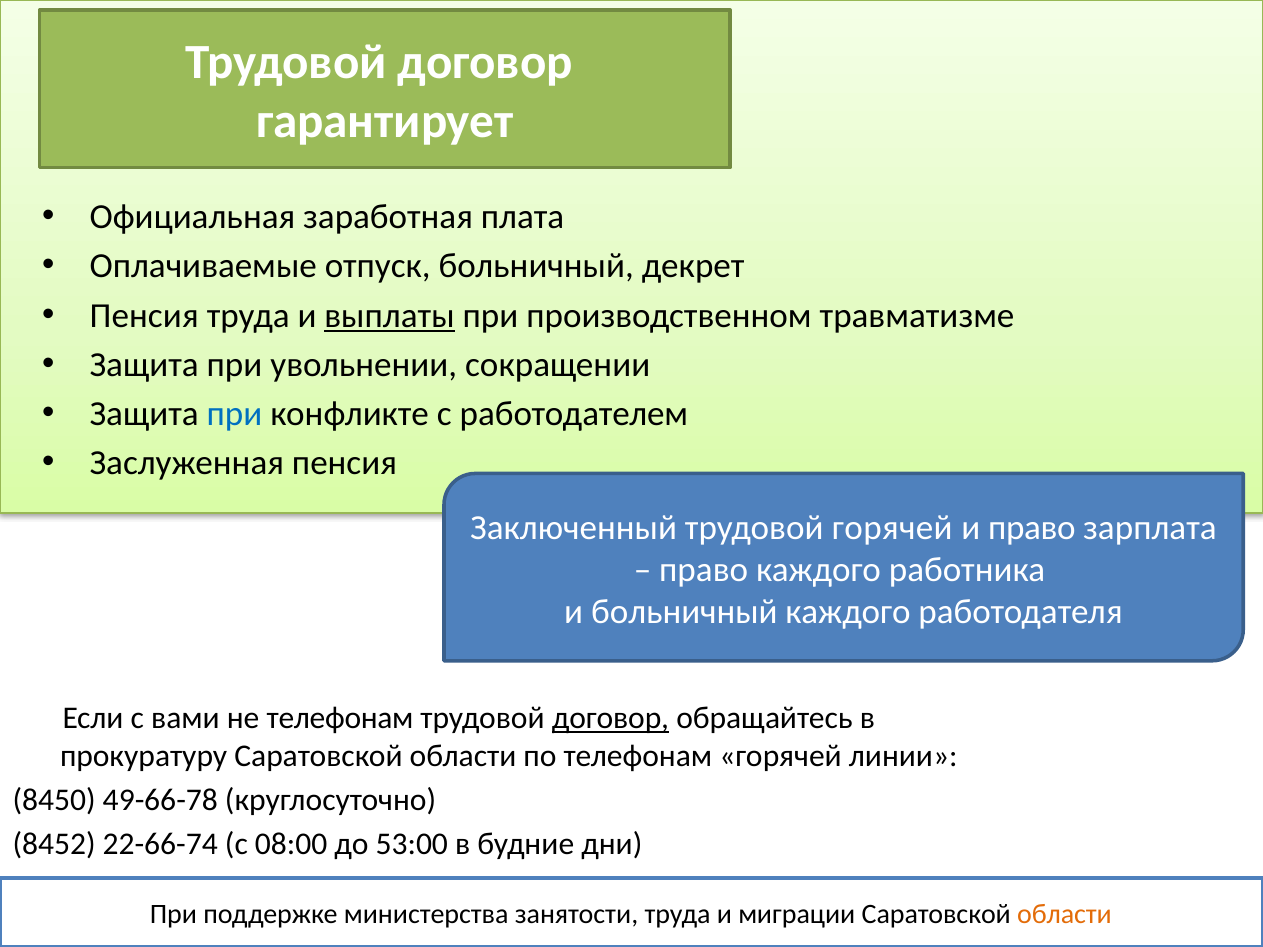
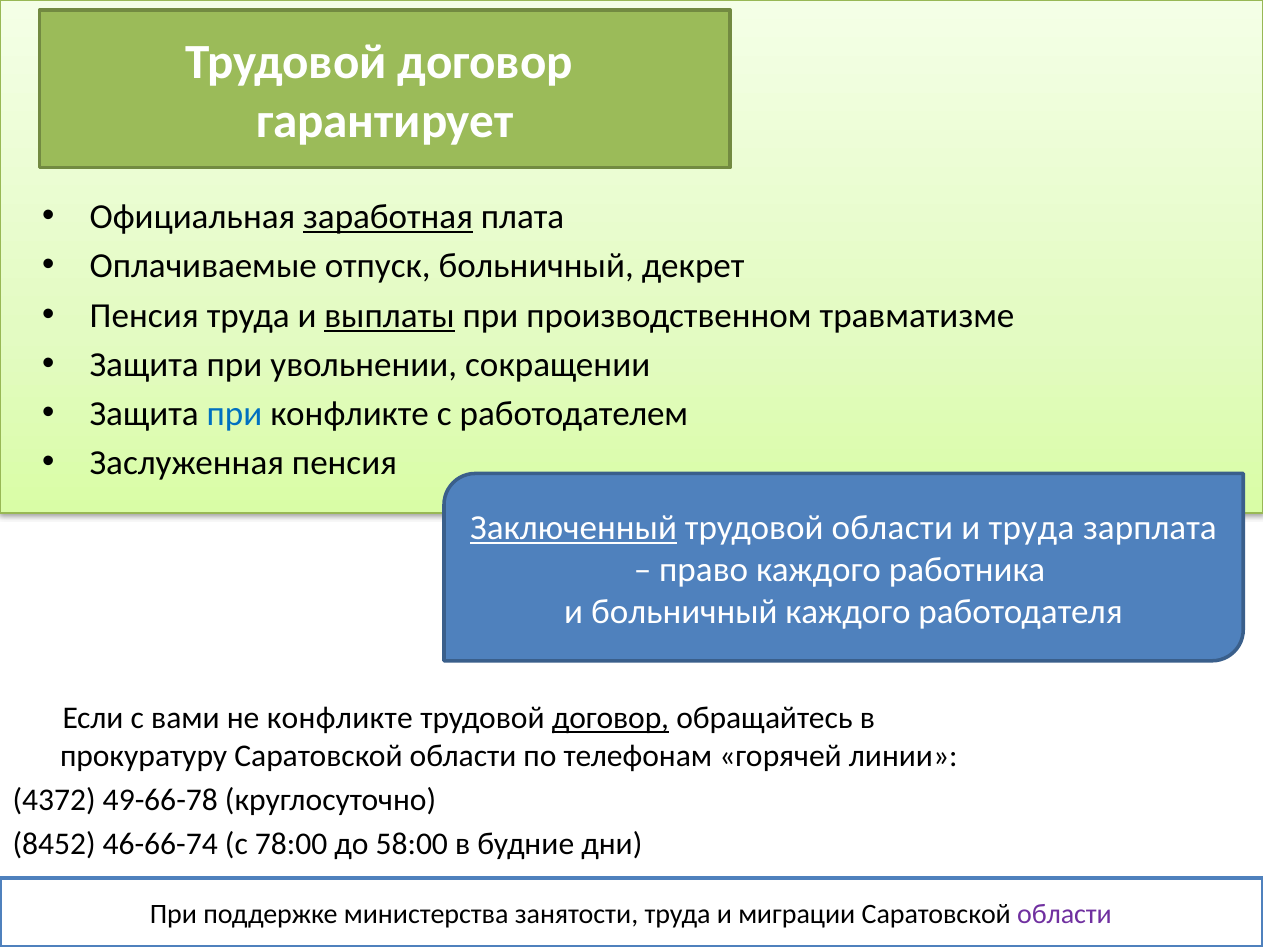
заработная underline: none -> present (388, 217)
Заключенный underline: none -> present (574, 528)
трудовой горячей: горячей -> области (892, 528)
и право: право -> труда (1032, 528)
не телефонам: телефонам -> конфликте (340, 718)
8450: 8450 -> 4372 (54, 800)
22-66-74: 22-66-74 -> 46-66-74 (160, 844)
08:00: 08:00 -> 78:00 (291, 844)
53:00: 53:00 -> 58:00 (412, 844)
области colour: orange -> purple (1064, 915)
